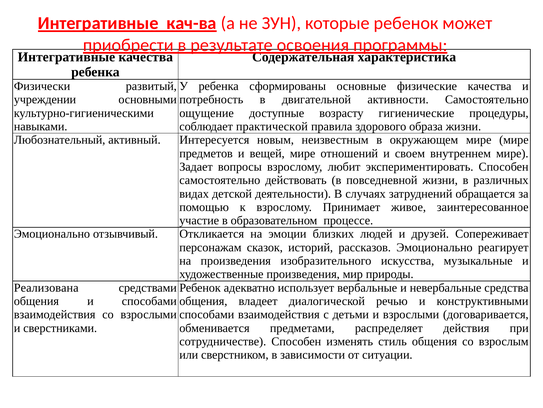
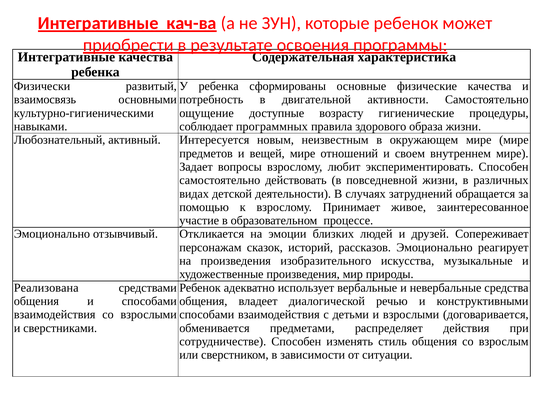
учреждении: учреждении -> взаимосвязь (45, 99)
практической: практической -> программных (272, 126)
